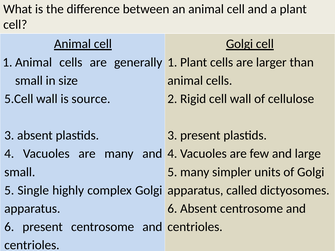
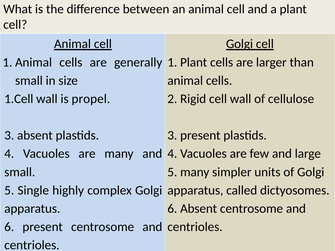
5.Cell: 5.Cell -> 1.Cell (19, 99)
source: source -> propel (91, 99)
